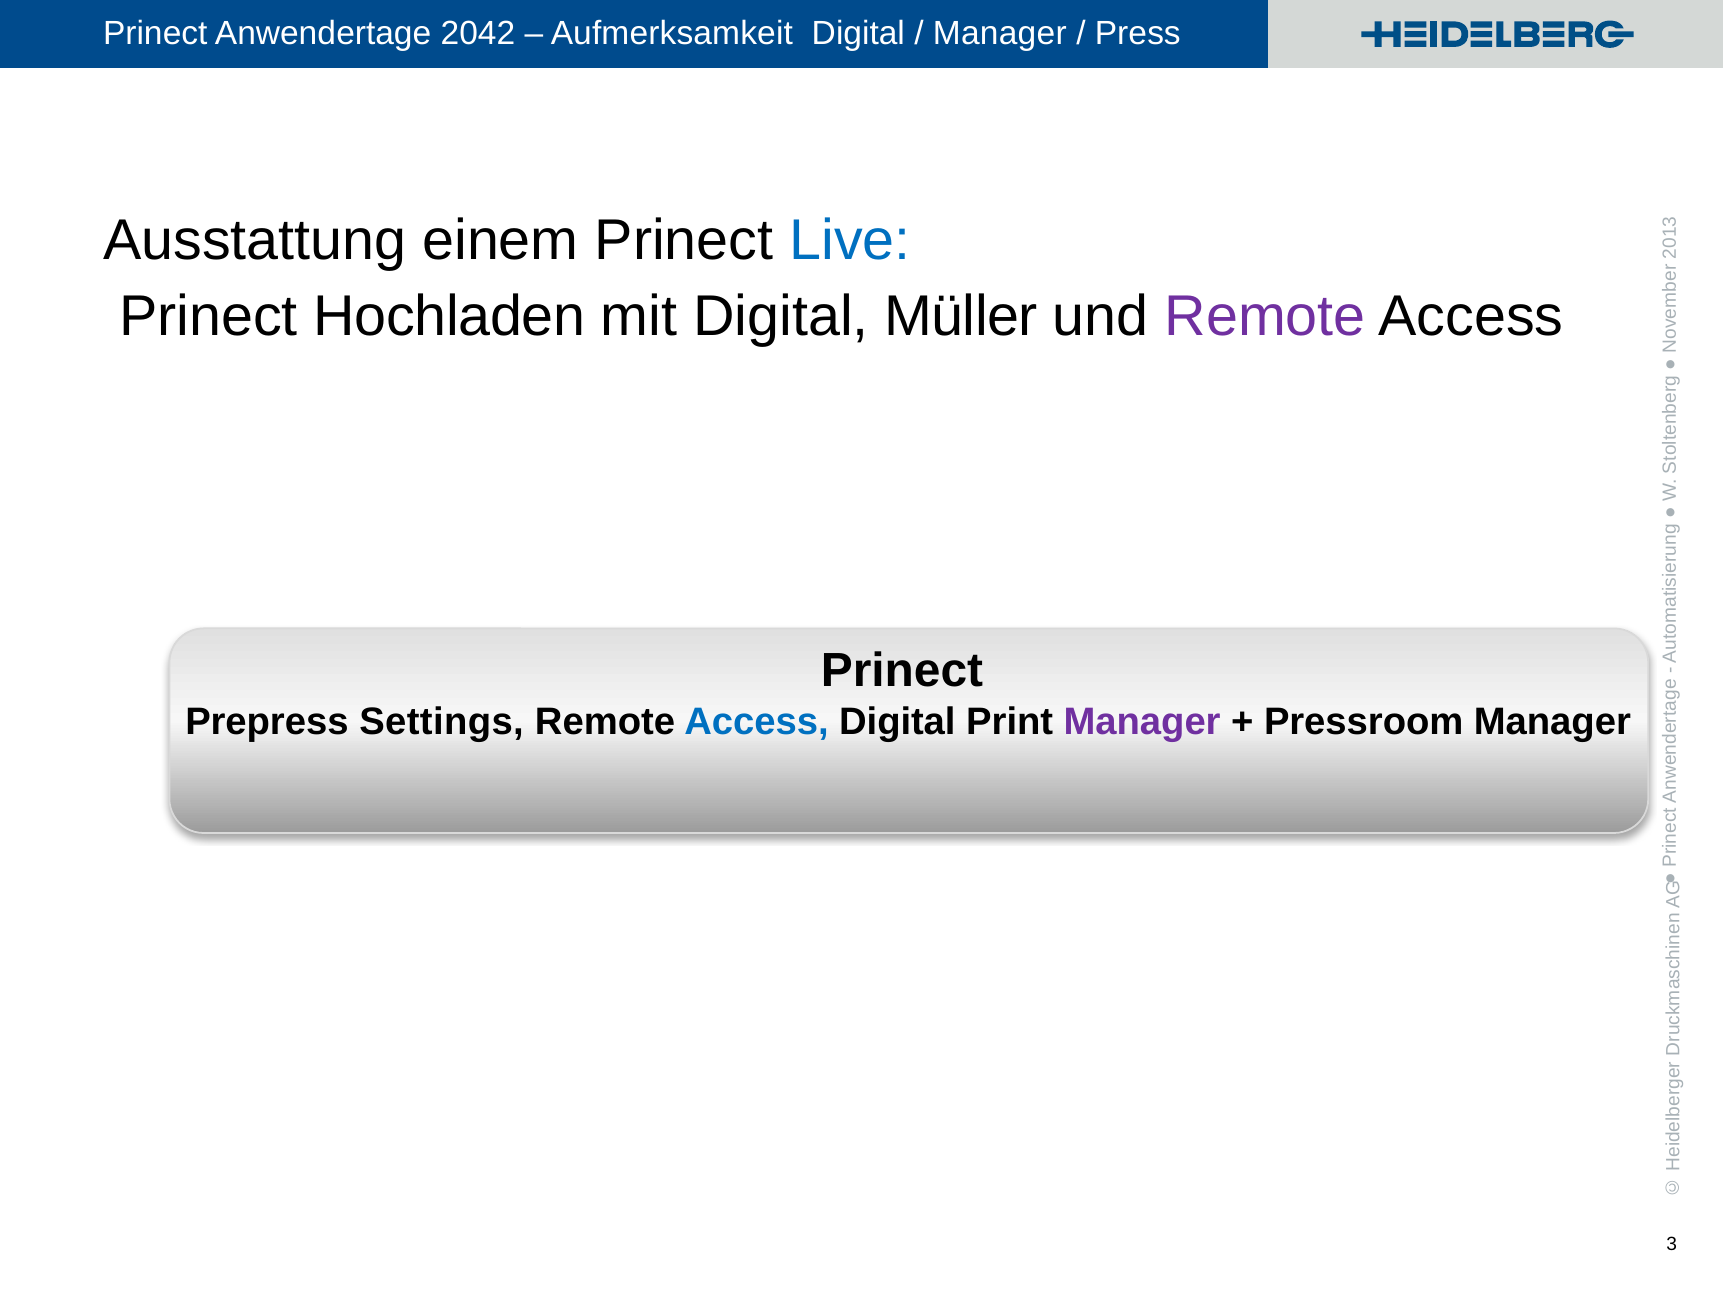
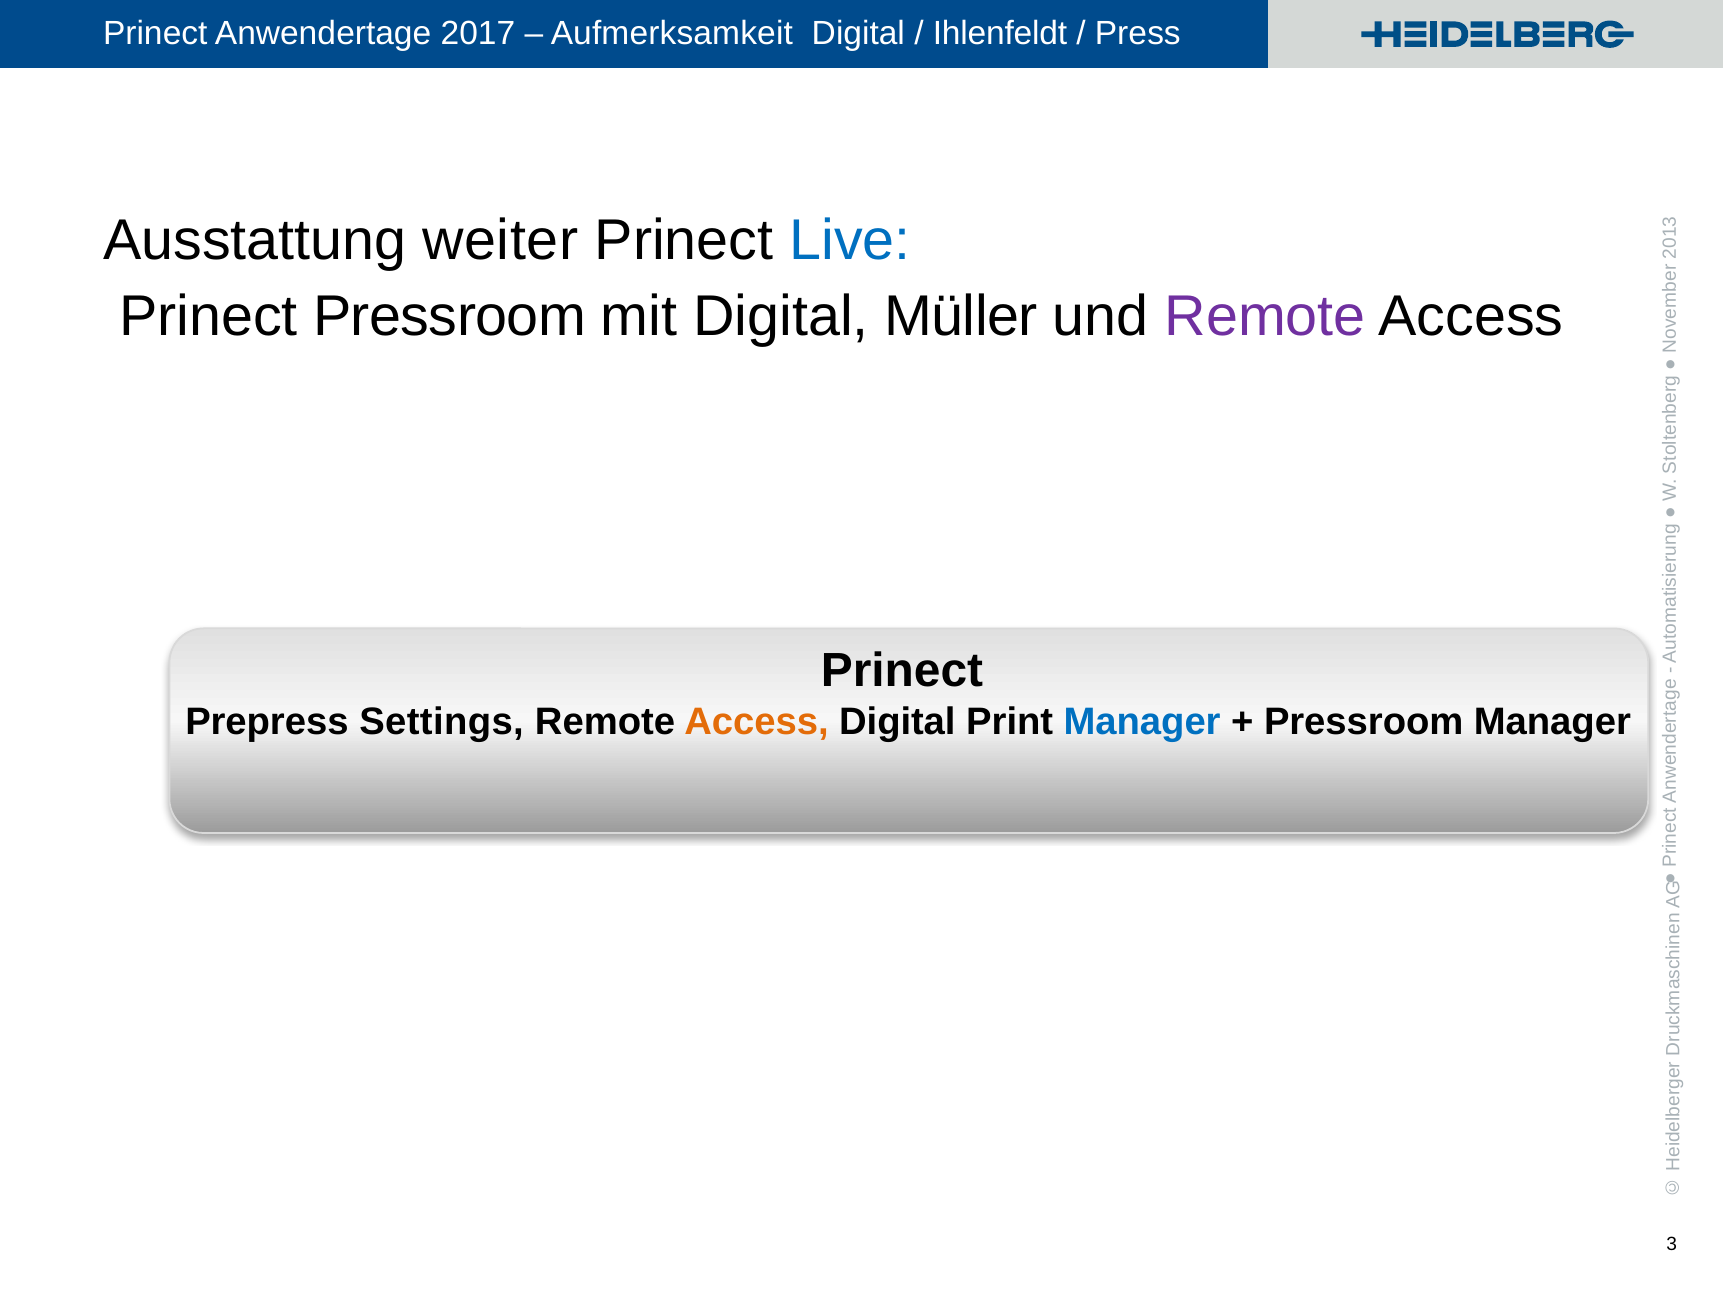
2042: 2042 -> 2017 (478, 33)
Manager: Manager -> Ihlenfeldt (1000, 33)
einem: einem -> weiter (500, 241)
Prinect Hochladen: Hochladen -> Pressroom (450, 316)
Access colour: blue -> orange (756, 722)
Manager colour: purple -> blue (1142, 722)
